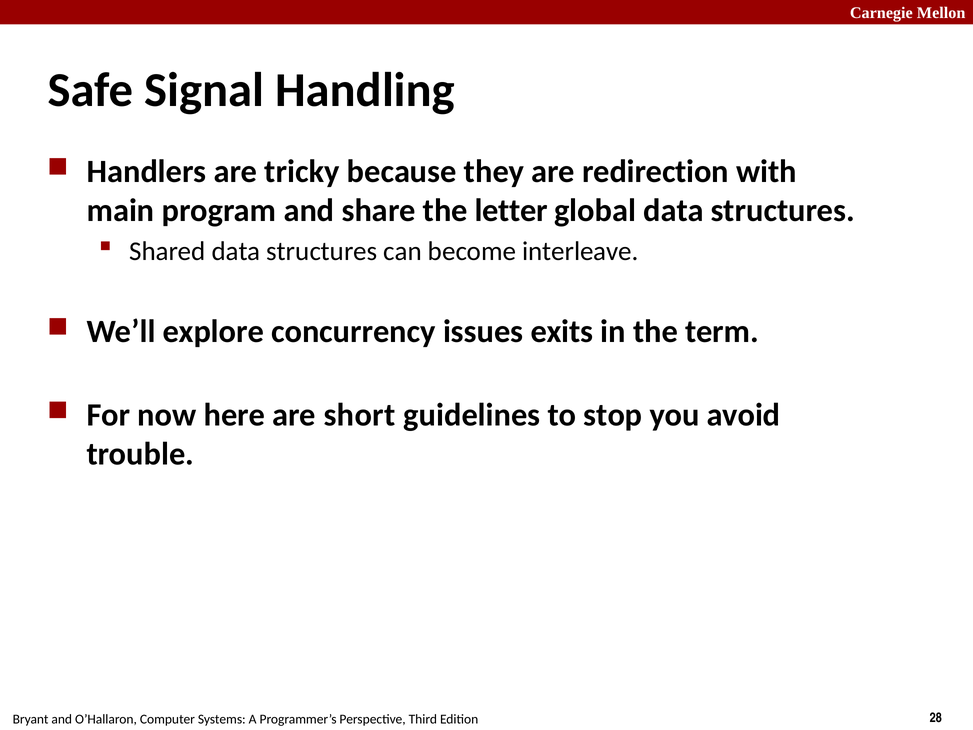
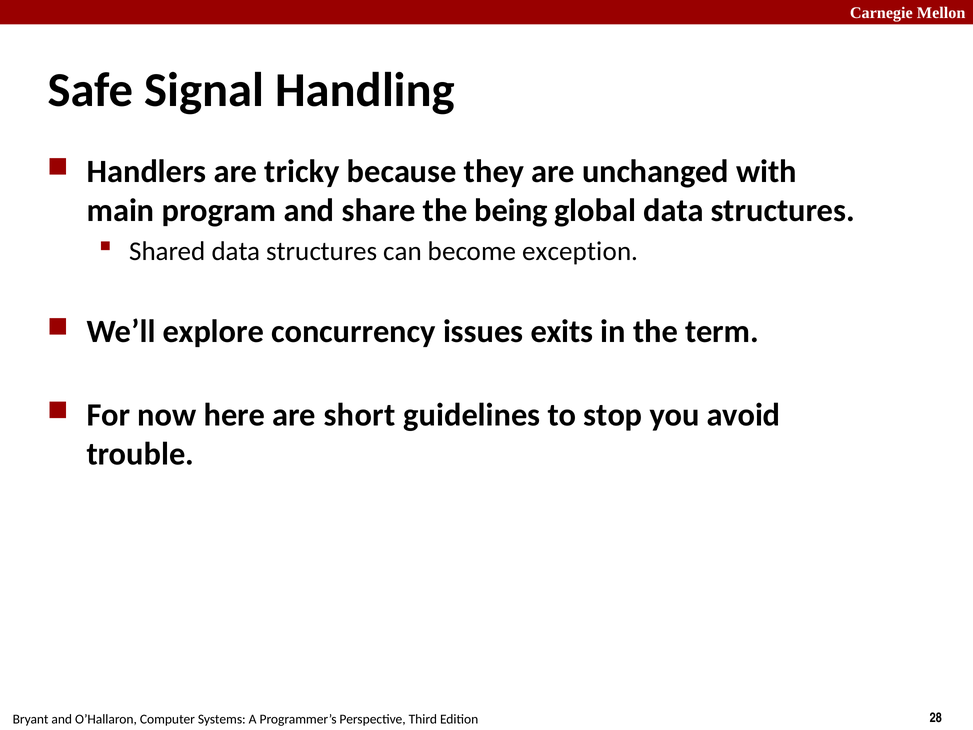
redirection: redirection -> unchanged (655, 172)
letter: letter -> being (511, 210)
interleave: interleave -> exception (580, 251)
